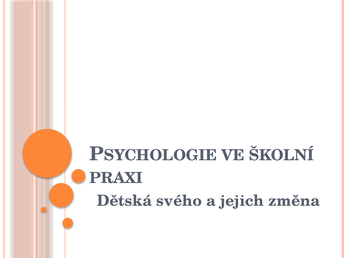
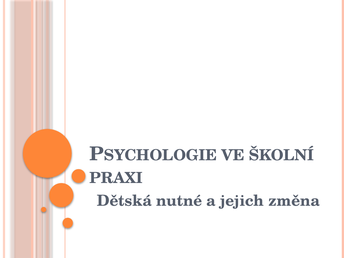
svého: svého -> nutné (179, 201)
